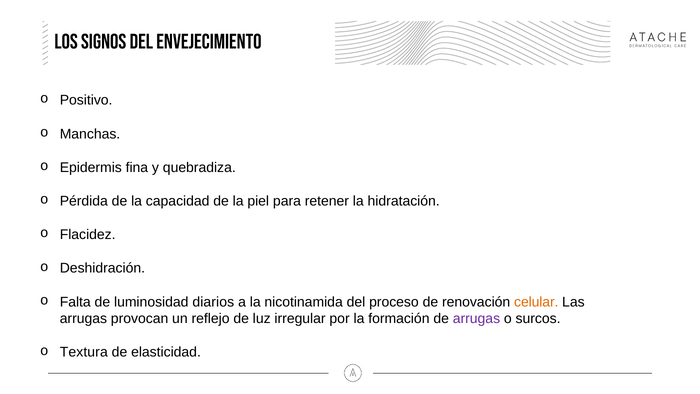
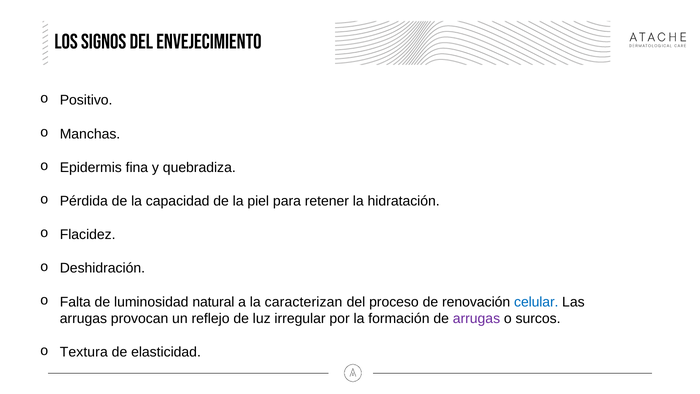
diarios: diarios -> natural (213, 302)
nicotinamida: nicotinamida -> caracterizan (304, 302)
celular colour: orange -> blue (536, 302)
